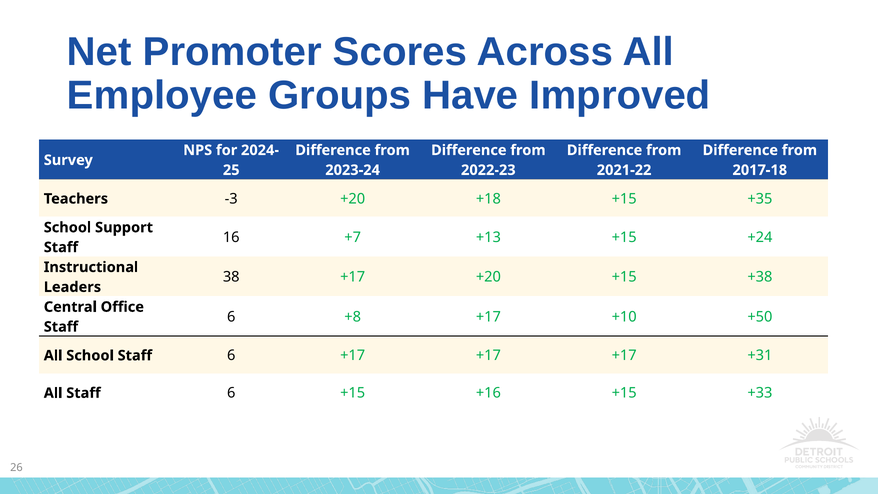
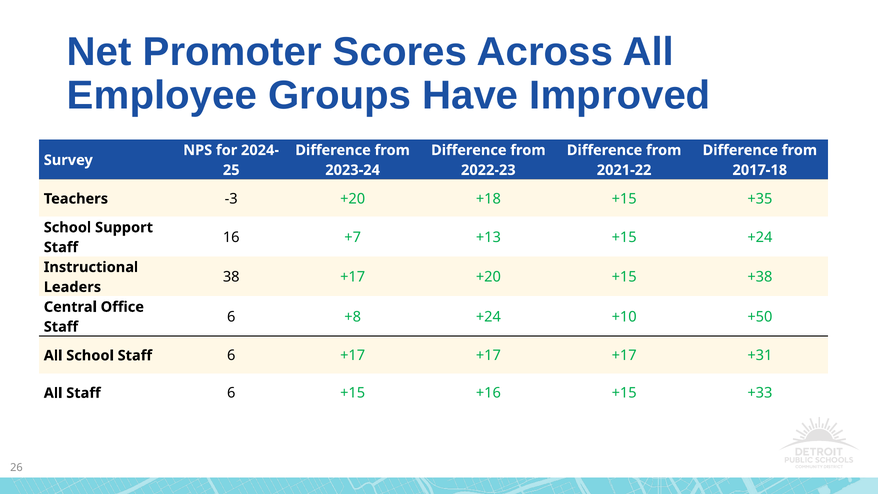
+8 +17: +17 -> +24 (488, 317)
